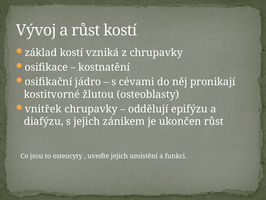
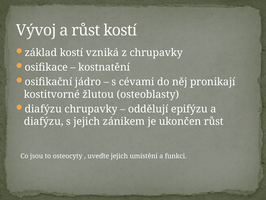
vnitřek: vnitřek -> diafýzu (43, 109)
